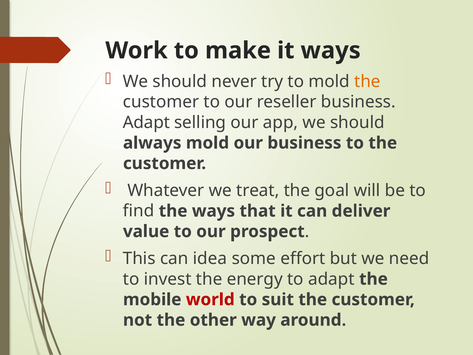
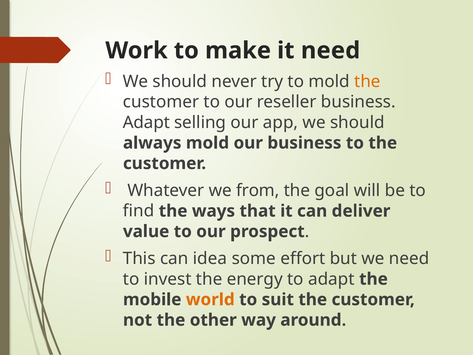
it ways: ways -> need (331, 51)
treat: treat -> from (258, 190)
world colour: red -> orange (210, 299)
